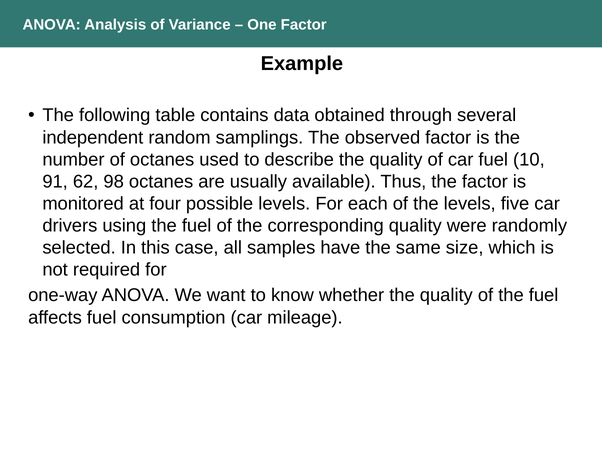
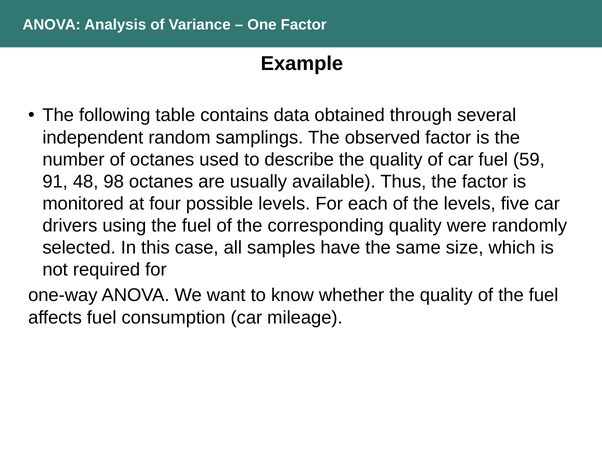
10: 10 -> 59 (529, 160)
62: 62 -> 48 (86, 182)
